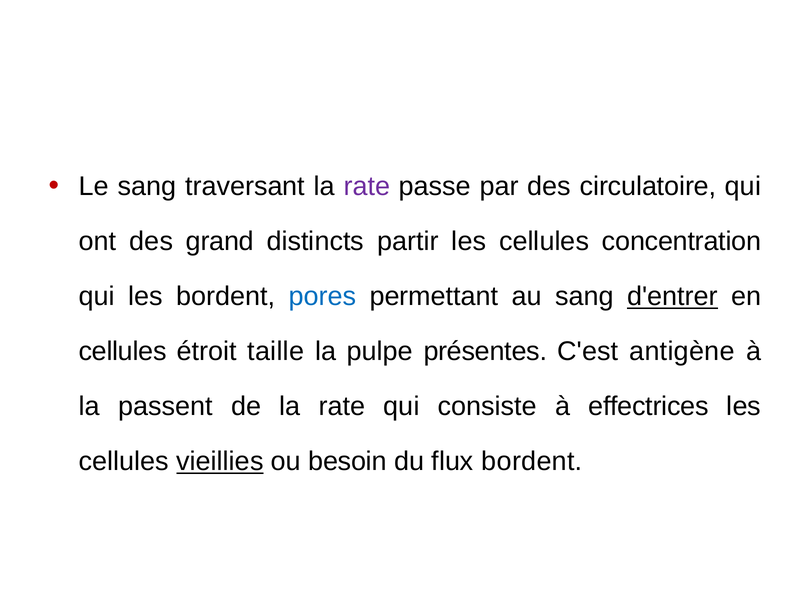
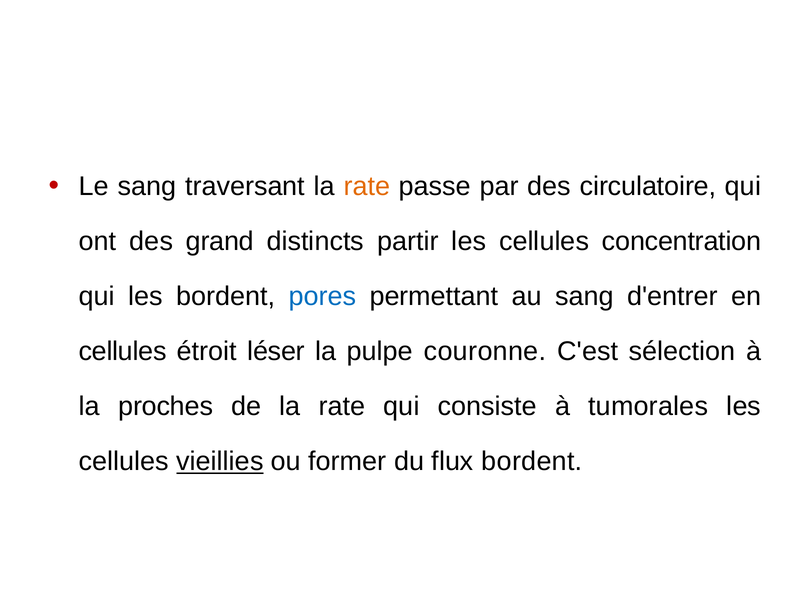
rate colour: purple -> orange (367, 187)
d'entrer underline: present -> none (672, 297)
taille: taille -> léser (276, 352)
présentes: présentes -> couronne (485, 352)
antigène: antigène -> sélection (682, 352)
passent: passent -> proches (166, 407)
effectrices: effectrices -> tumorales (648, 407)
besoin: besoin -> former (347, 462)
